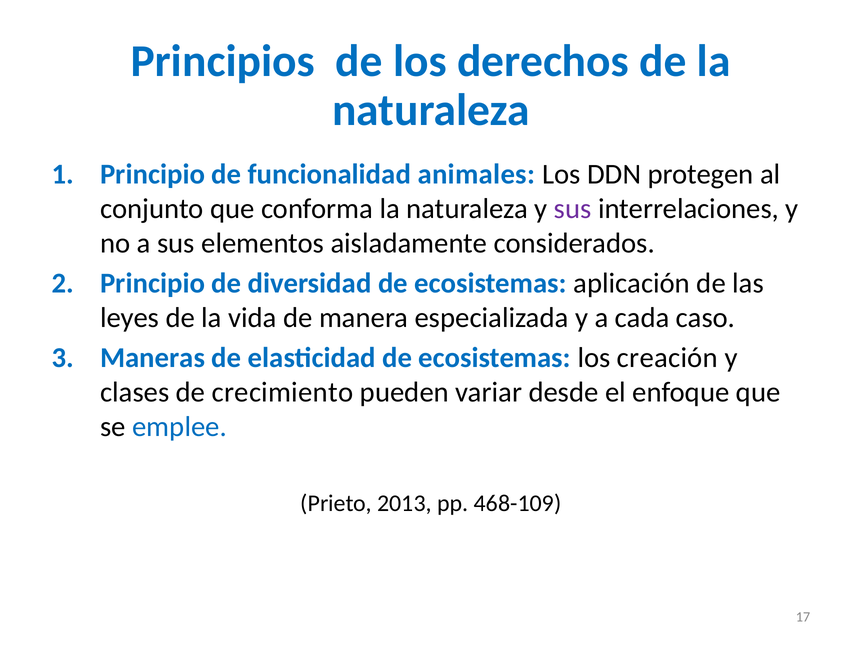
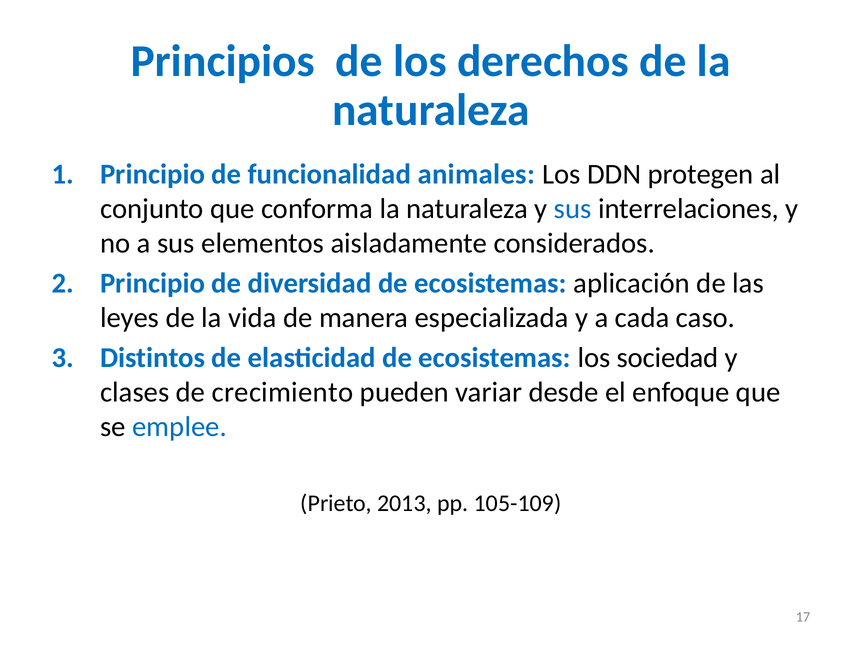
sus colour: purple -> blue (573, 209)
Maneras: Maneras -> Distintos (153, 358)
creación: creación -> sociedad (668, 358)
468-109: 468-109 -> 105-109 (518, 504)
